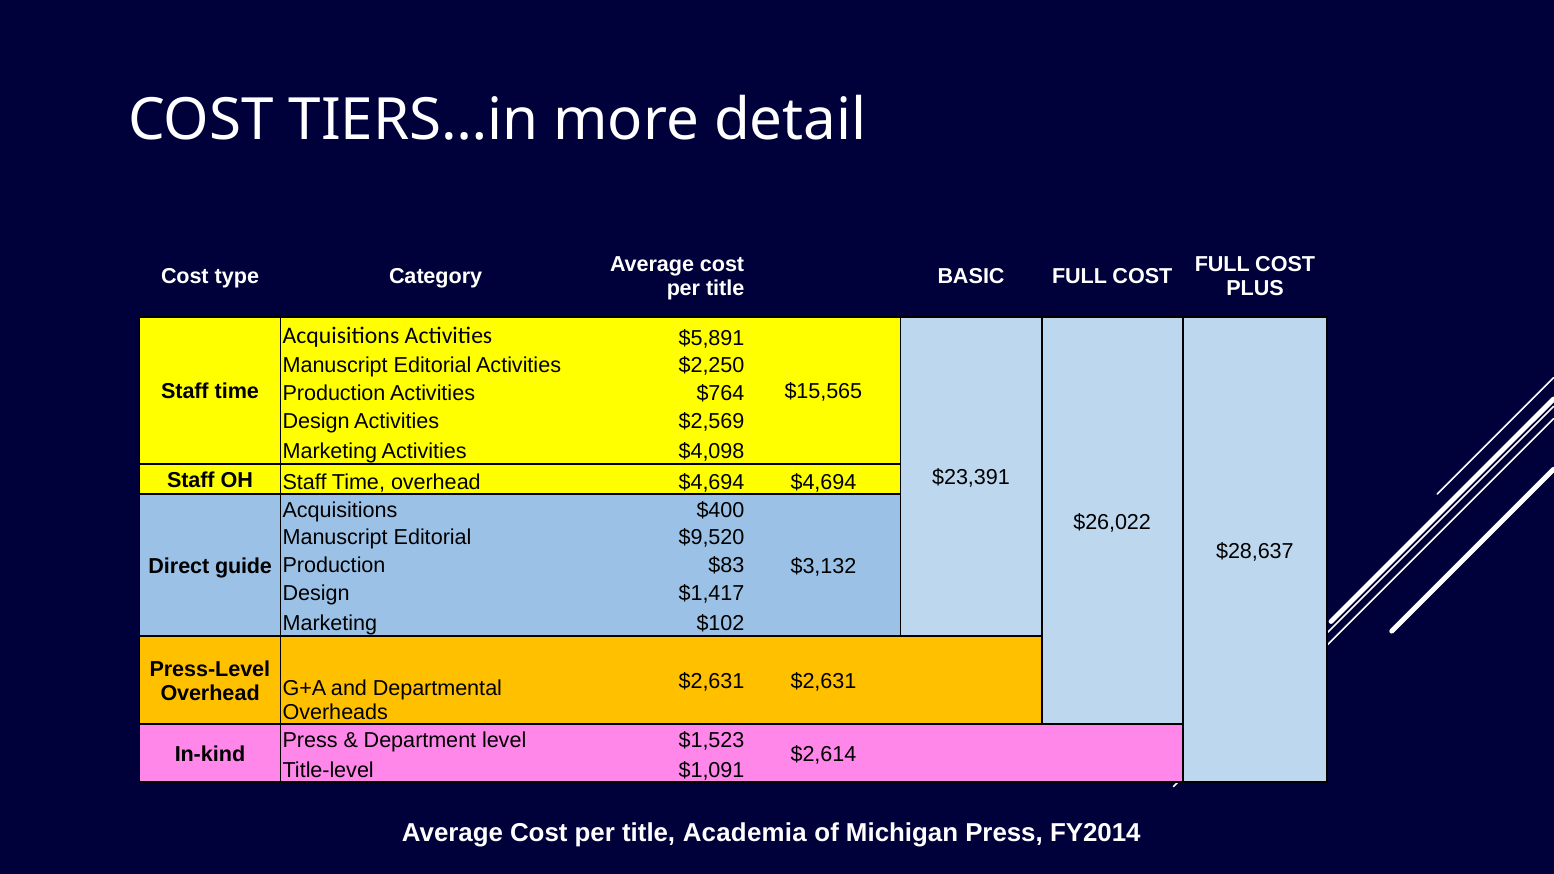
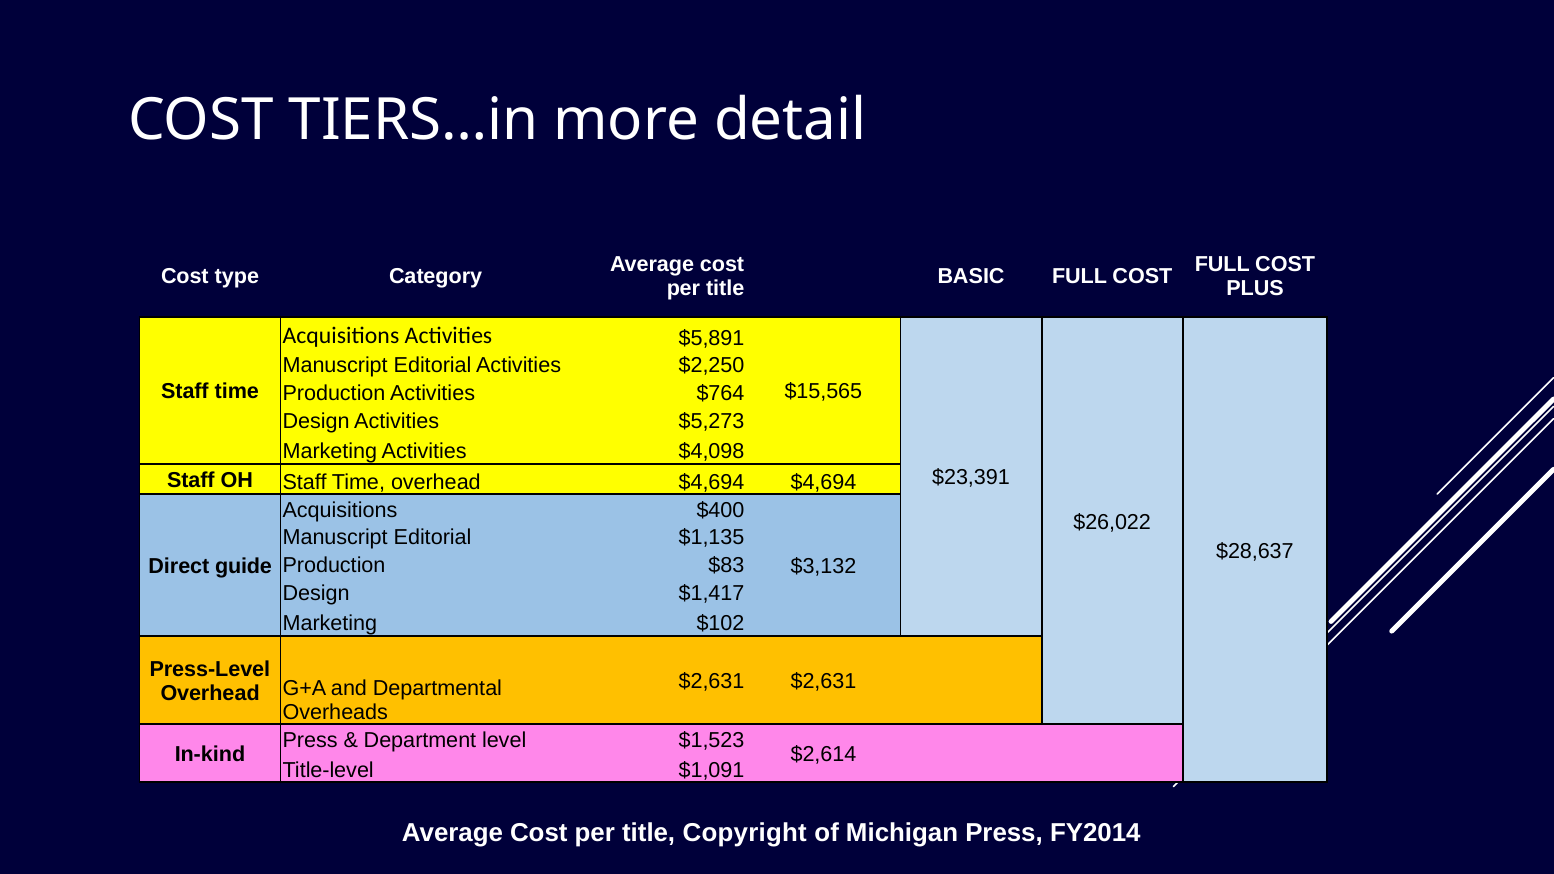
$2,569: $2,569 -> $5,273 (712, 422)
$9,520: $9,520 -> $1,135 (712, 538)
Academia: Academia -> Copyright (745, 833)
